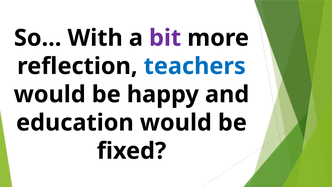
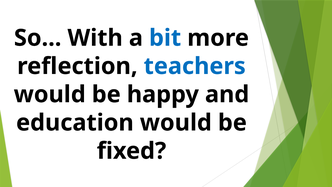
bit colour: purple -> blue (165, 38)
